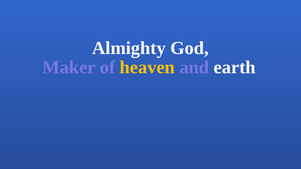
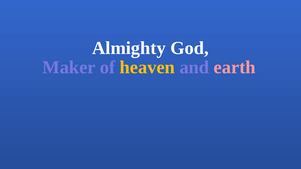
earth colour: white -> pink (235, 67)
